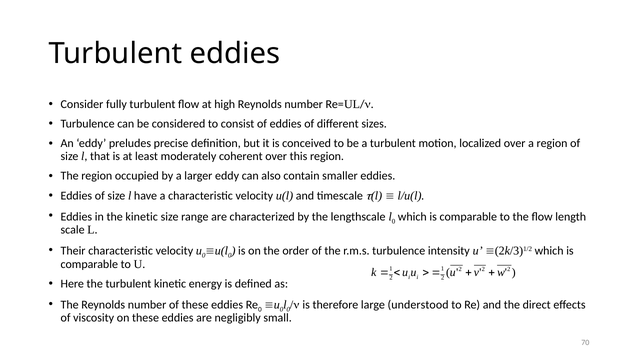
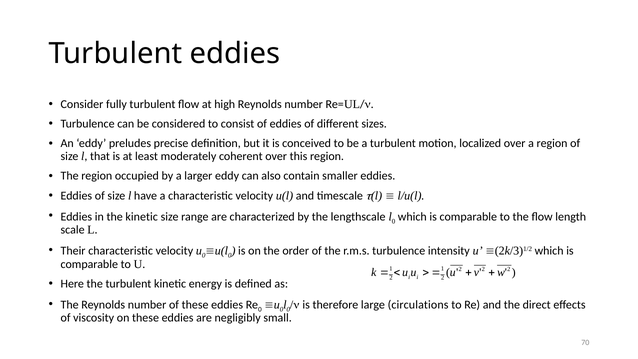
understood: understood -> circulations (418, 305)
